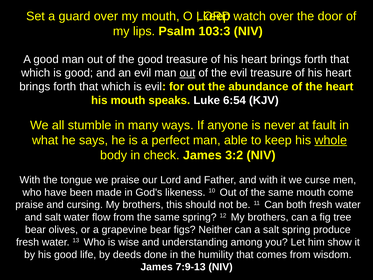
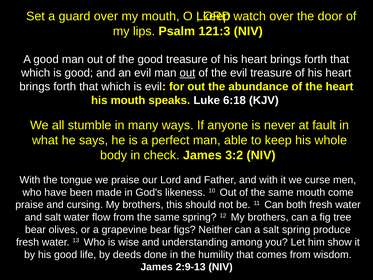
103:3: 103:3 -> 121:3 (214, 31)
6:54: 6:54 -> 6:18 (234, 100)
whole underline: present -> none (331, 140)
7:9-13: 7:9-13 -> 2:9-13 (191, 267)
